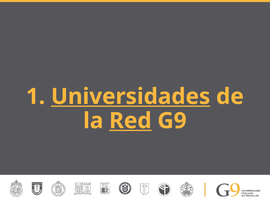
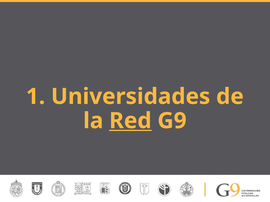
Universidades underline: present -> none (131, 97)
